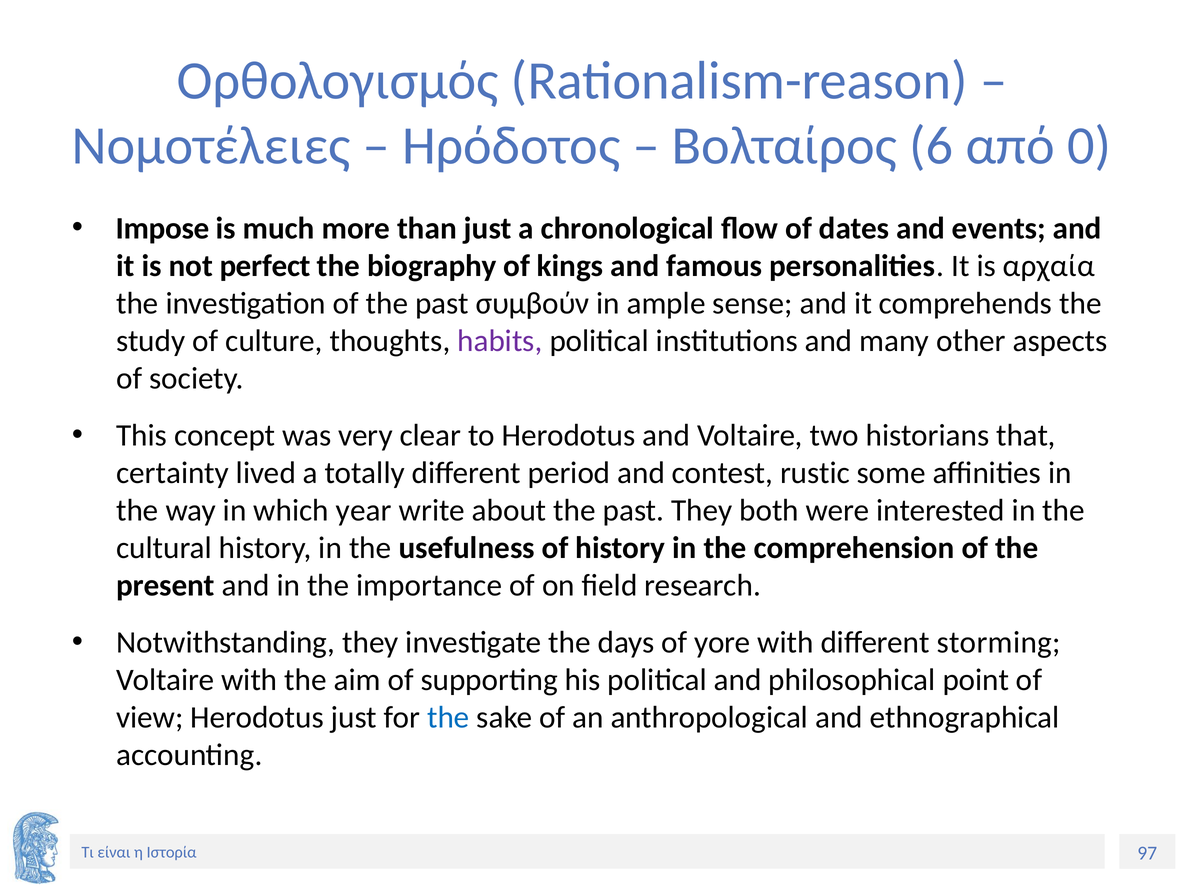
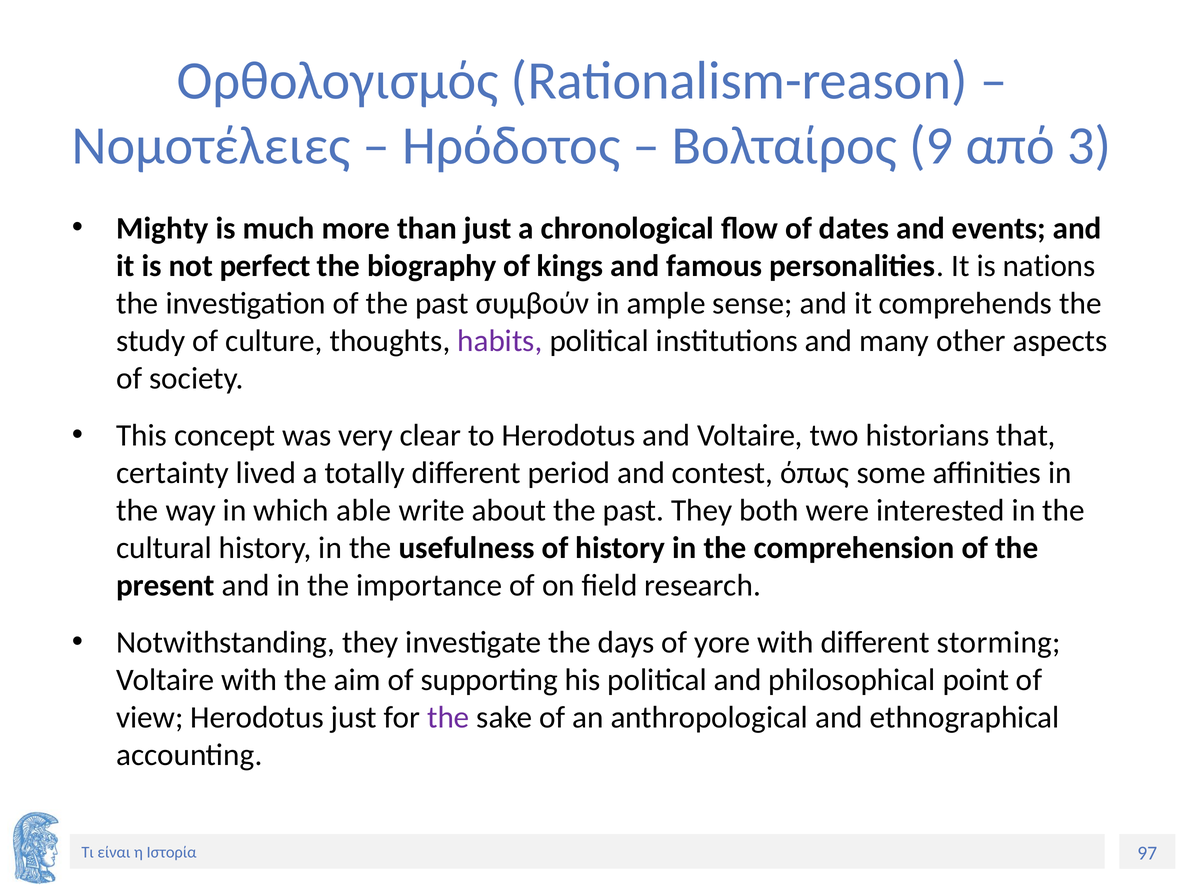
6: 6 -> 9 (931, 146)
0: 0 -> 3 (1089, 146)
Impose: Impose -> Mighty (162, 228)
αρχαία: αρχαία -> nations (1049, 266)
rustic: rustic -> όπως (815, 473)
year: year -> able (364, 510)
the colour: blue -> purple (448, 718)
